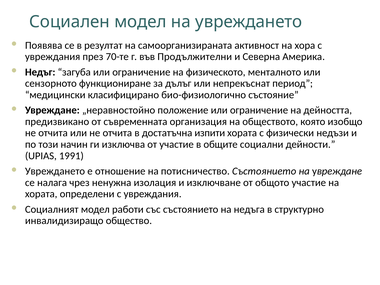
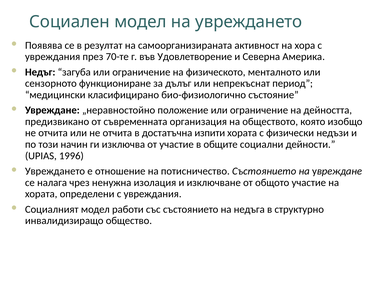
Продължителни: Продължителни -> Удовлетворение (195, 57)
1991: 1991 -> 1996 (71, 156)
